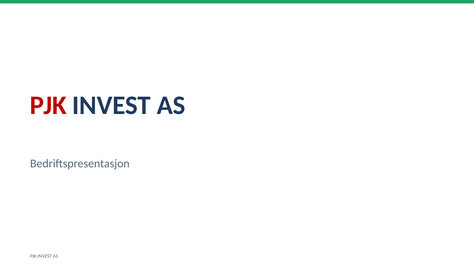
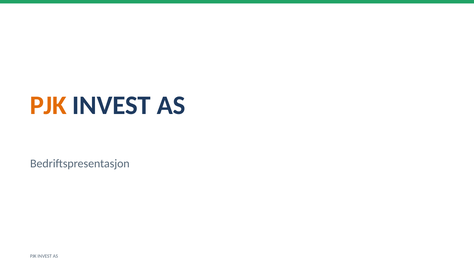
PJK colour: red -> orange (48, 105)
